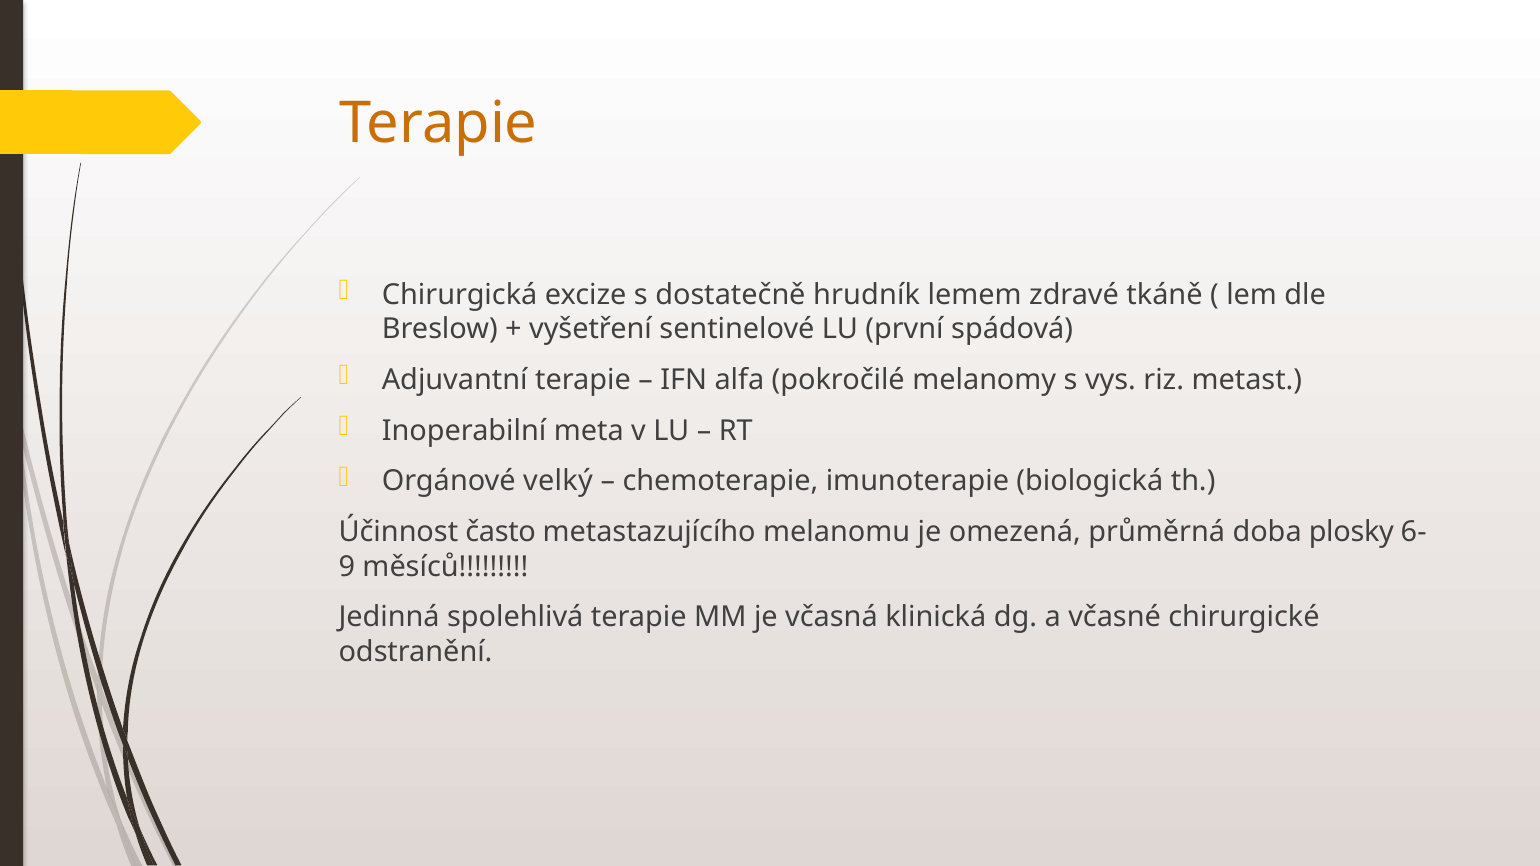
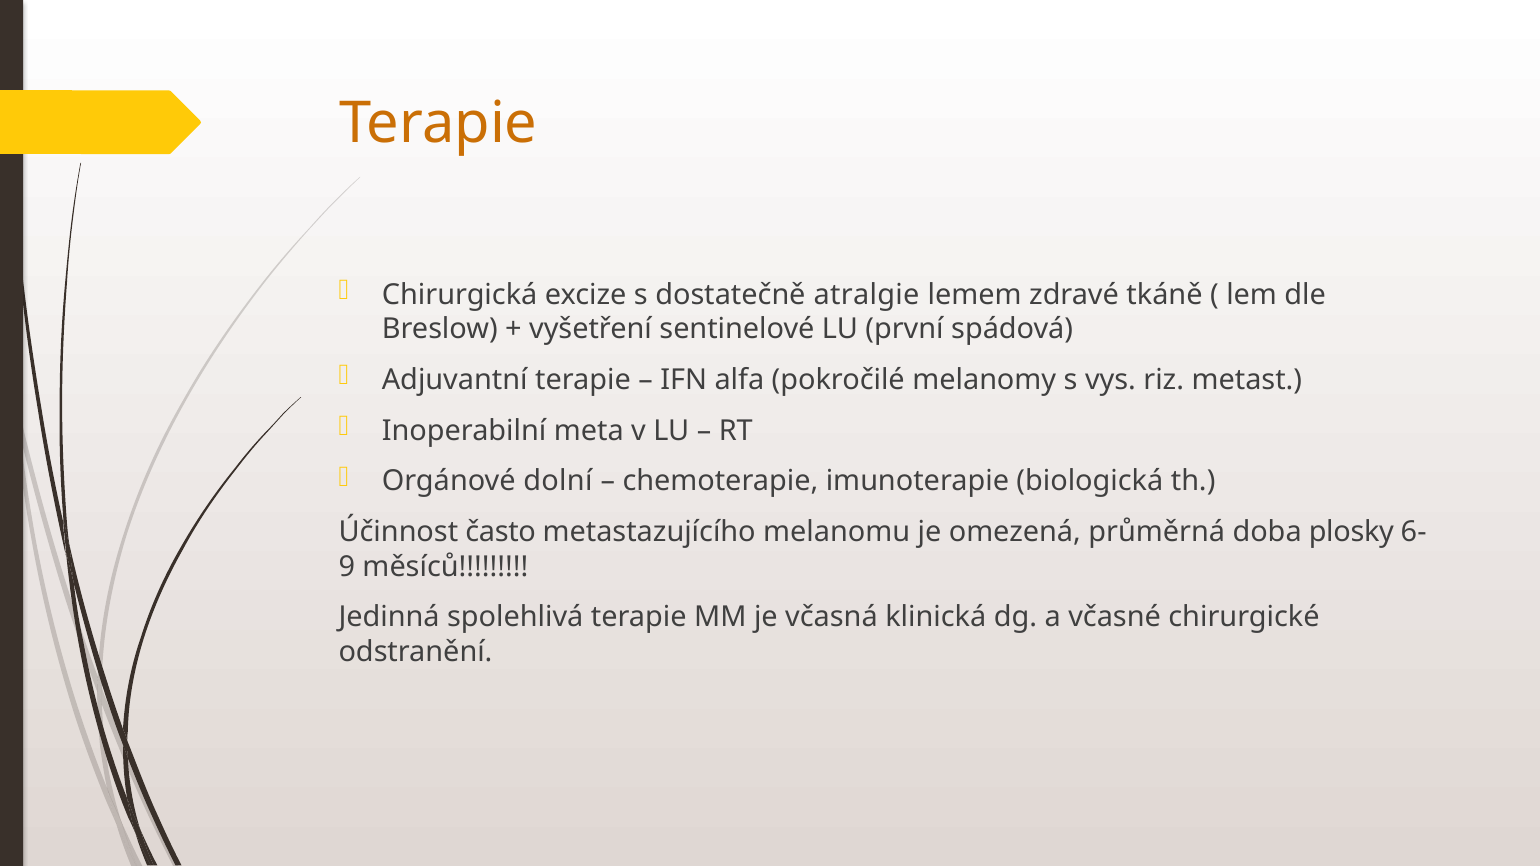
hrudník: hrudník -> atralgie (867, 295)
velký: velký -> dolní (558, 481)
